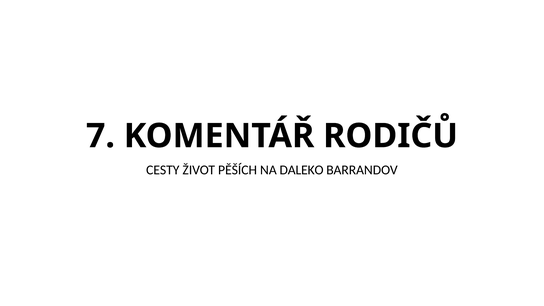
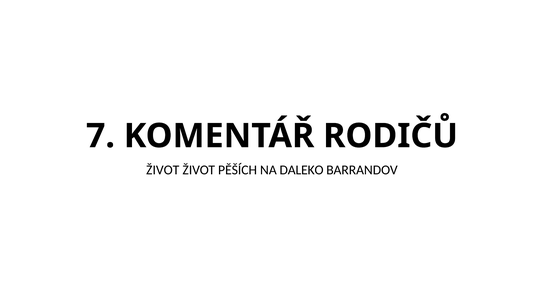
CESTY: CESTY -> ŽIVOT (163, 170)
